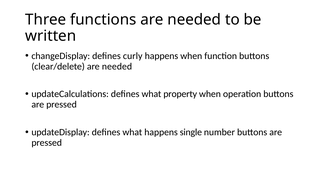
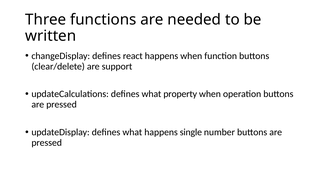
curly: curly -> react (133, 56)
clear/delete are needed: needed -> support (117, 66)
